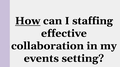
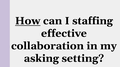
events: events -> asking (41, 59)
